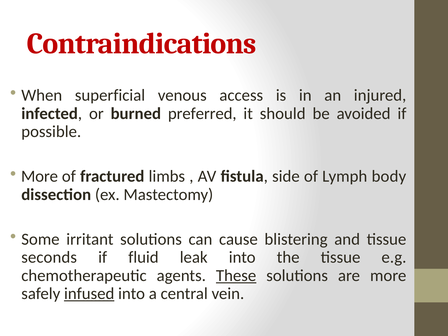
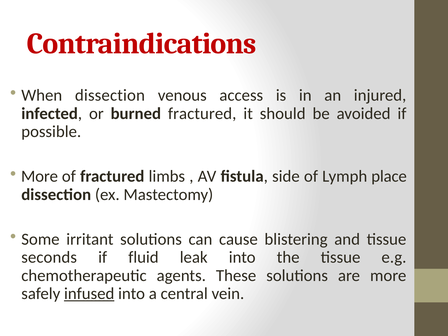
When superficial: superficial -> dissection (110, 95)
burned preferred: preferred -> fractured (202, 114)
body: body -> place (389, 176)
These underline: present -> none (236, 276)
